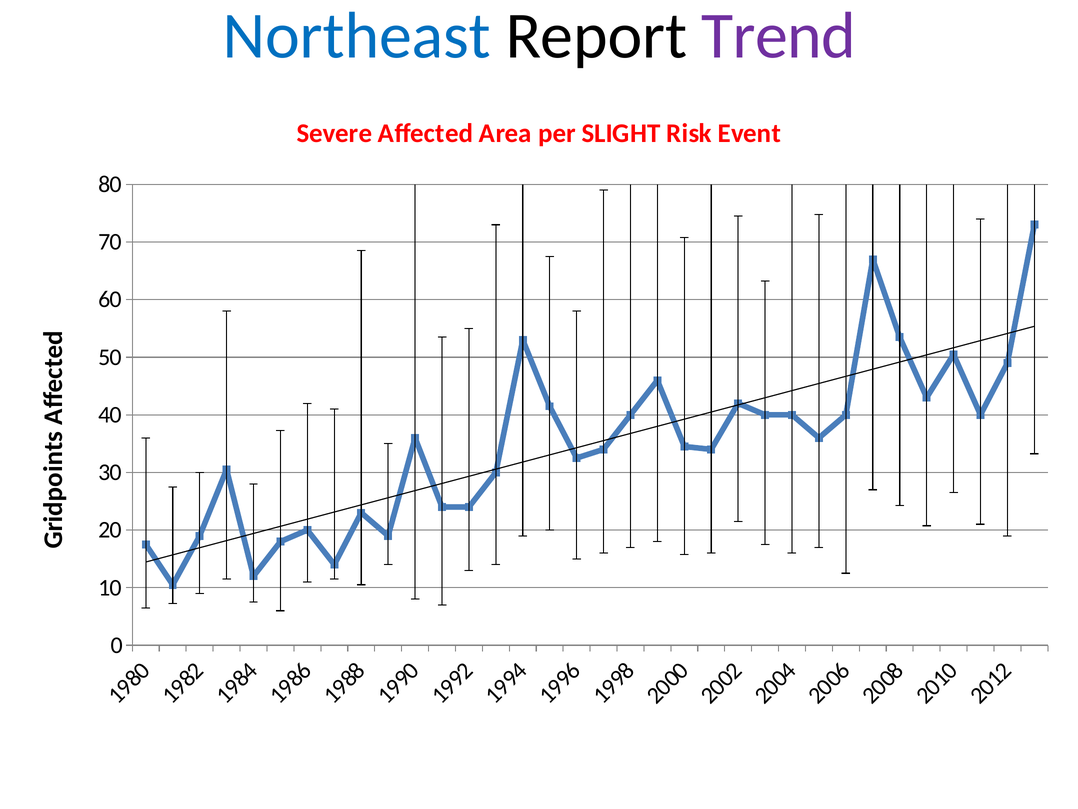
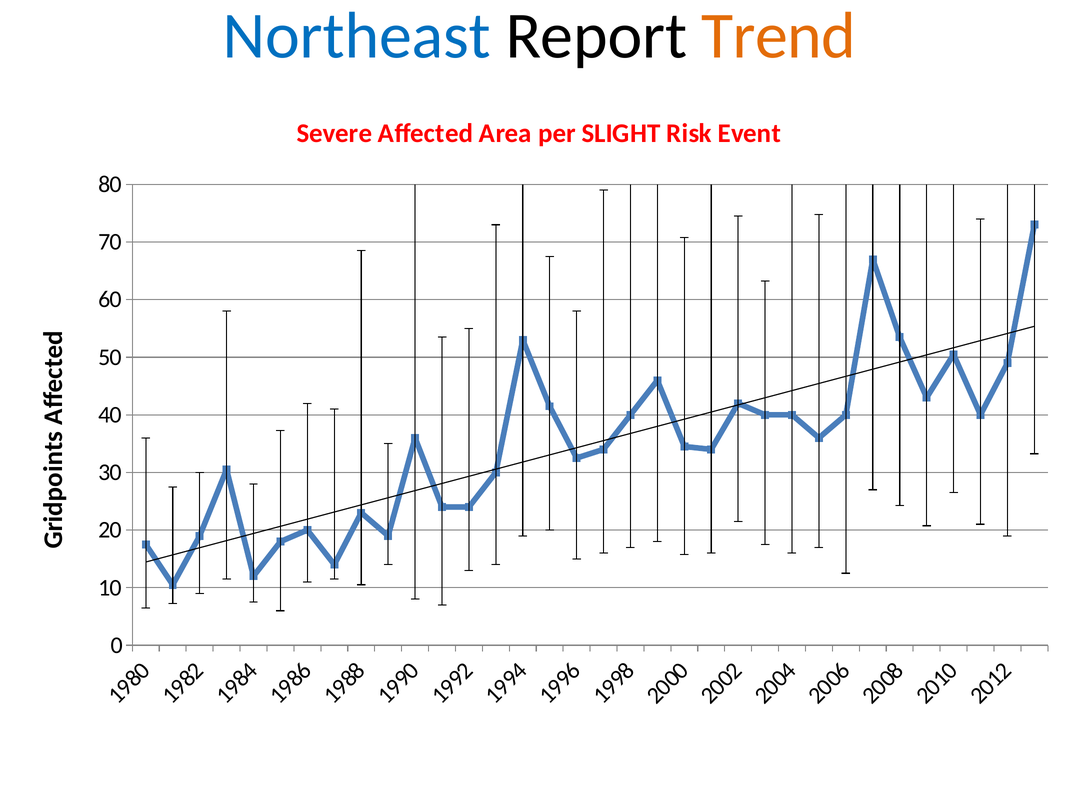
Trend colour: purple -> orange (779, 36)
